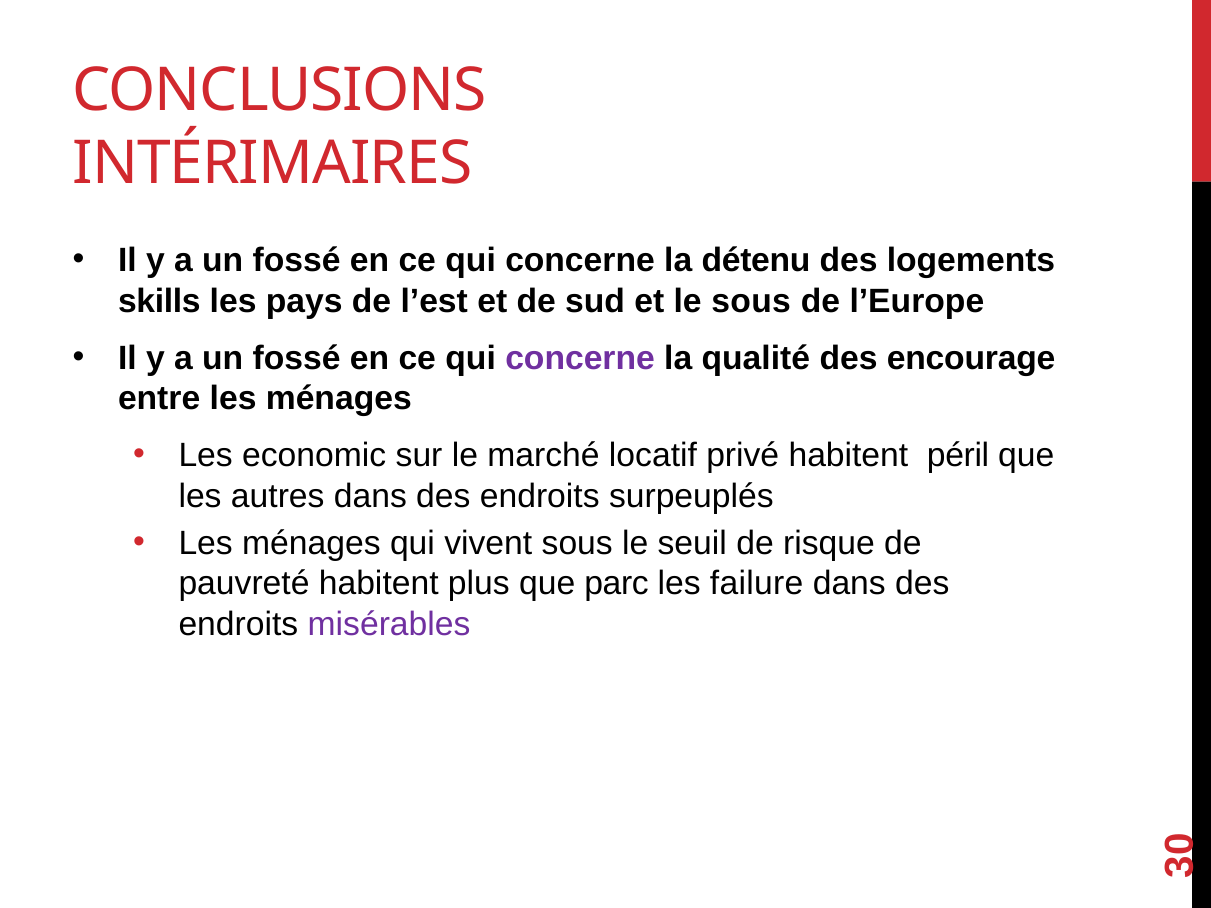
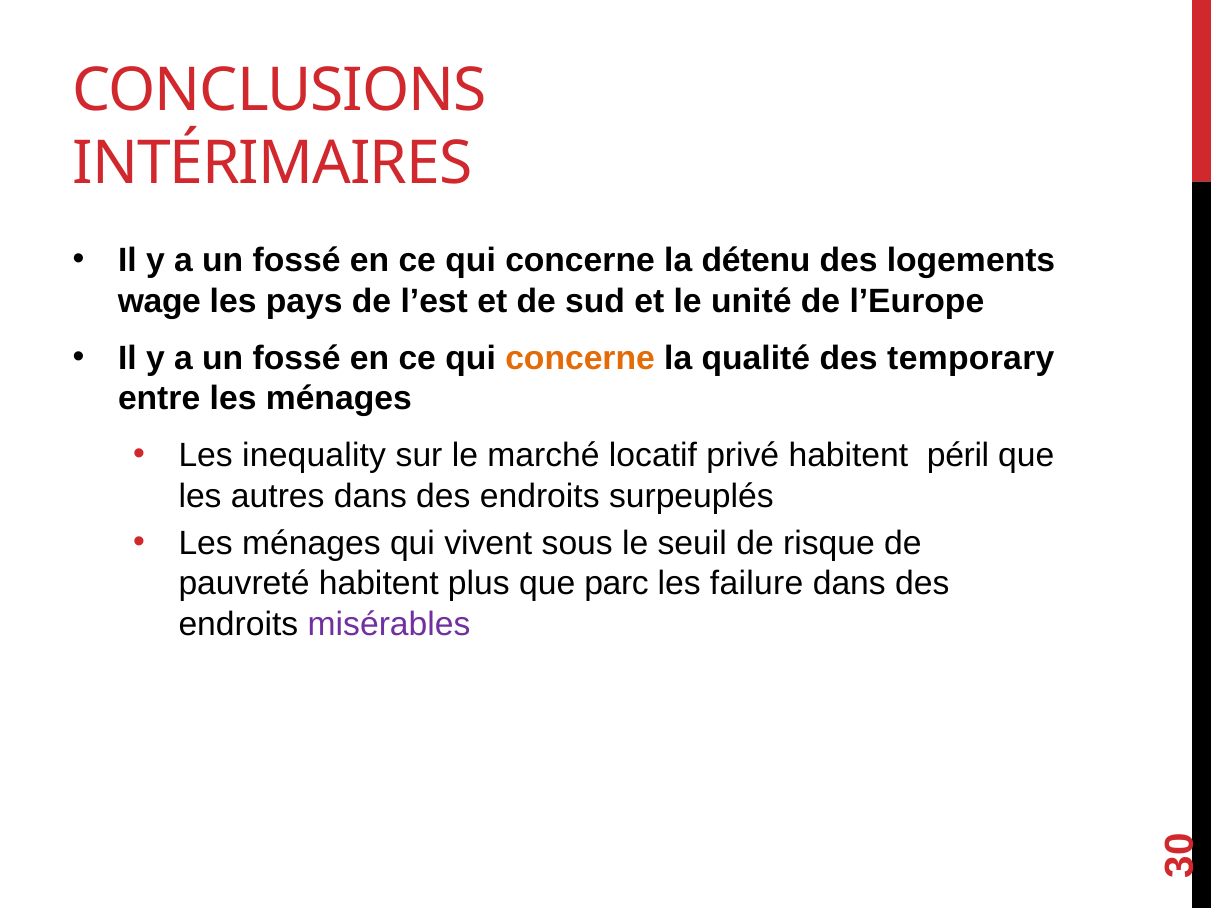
skills: skills -> wage (159, 301)
le sous: sous -> unité (751, 301)
concerne colour: purple -> orange (580, 358)
encourage: encourage -> temporary (971, 358)
economic: economic -> inequality (314, 456)
